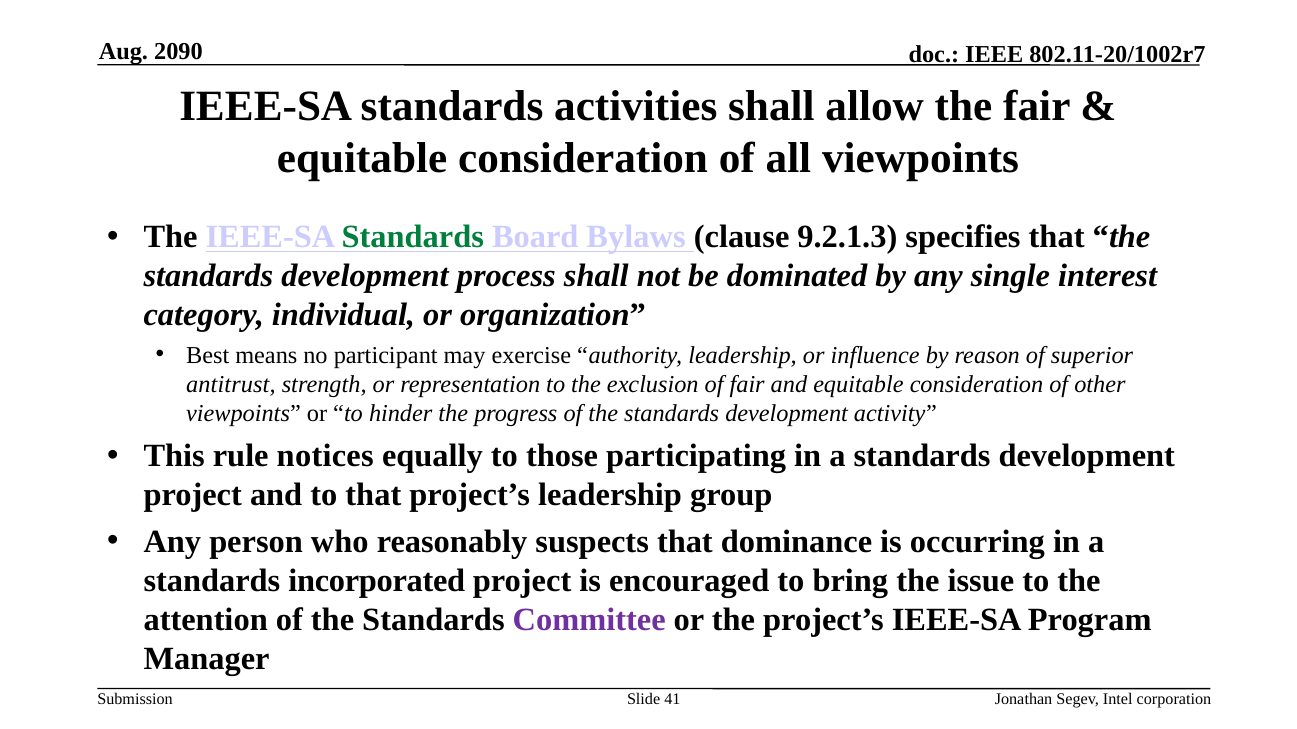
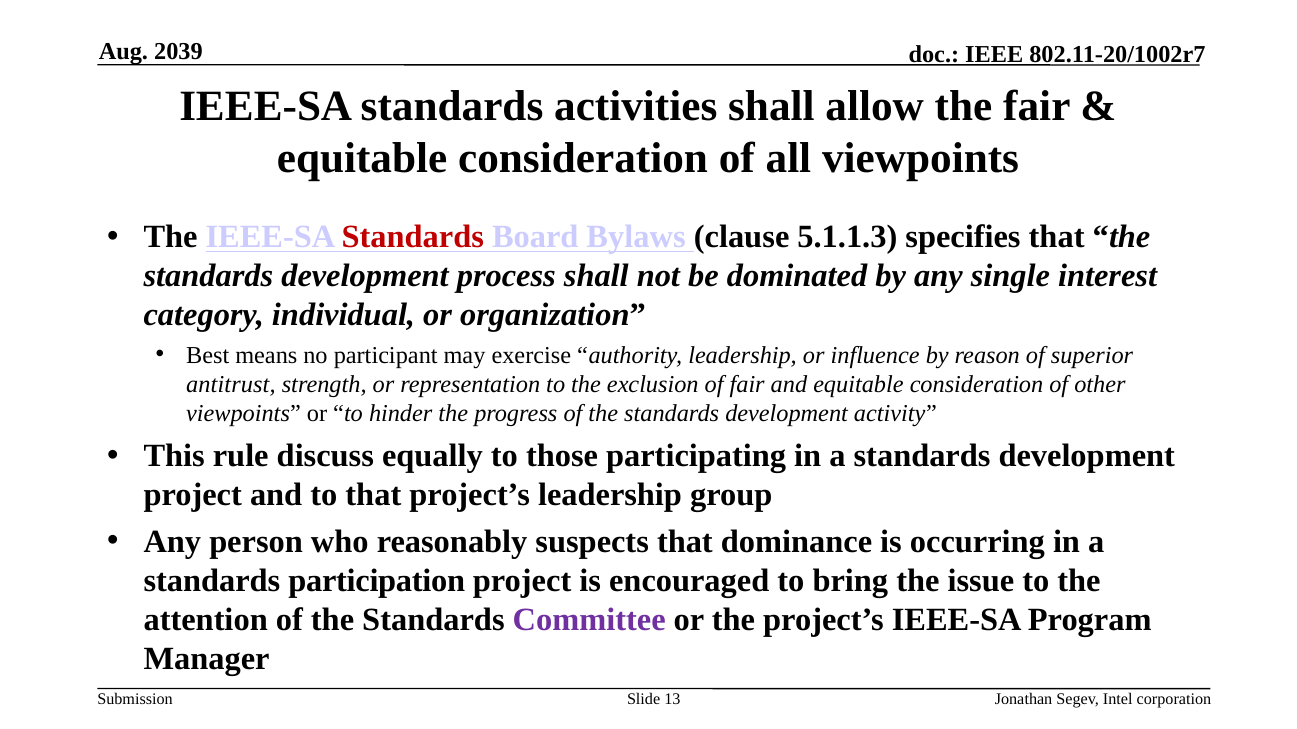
2090: 2090 -> 2039 (178, 52)
Standards colour: green -> red (413, 237)
9.2.1.3: 9.2.1.3 -> 5.1.1.3 (847, 237)
notices: notices -> discuss (325, 457)
incorporated: incorporated -> participation (377, 581)
41: 41 -> 13 (672, 700)
